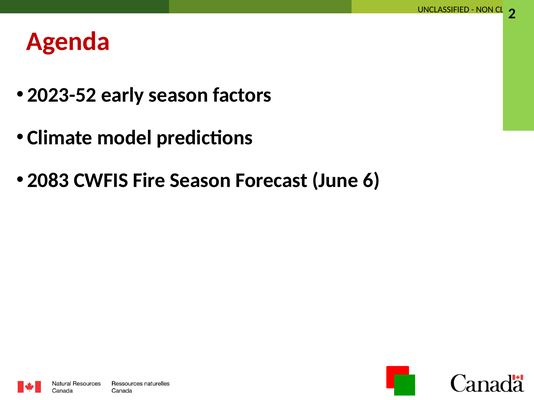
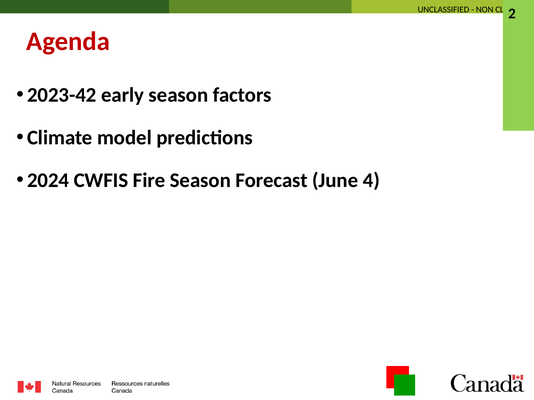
2023-52: 2023-52 -> 2023-42 (62, 95)
2083: 2083 -> 2024 (48, 181)
6: 6 -> 4 (371, 181)
